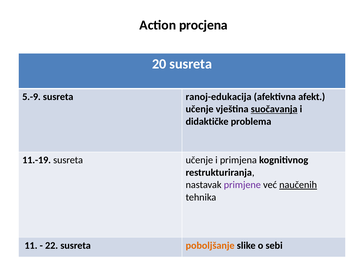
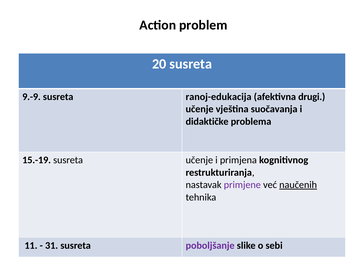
procjena: procjena -> problem (203, 25)
5.-9: 5.-9 -> 9.-9 (31, 97)
afekt: afekt -> drugi (312, 97)
suočavanja underline: present -> none (274, 109)
11.-19: 11.-19 -> 15.-19 (37, 160)
22: 22 -> 31 (52, 246)
poboljšanje colour: orange -> purple (210, 246)
